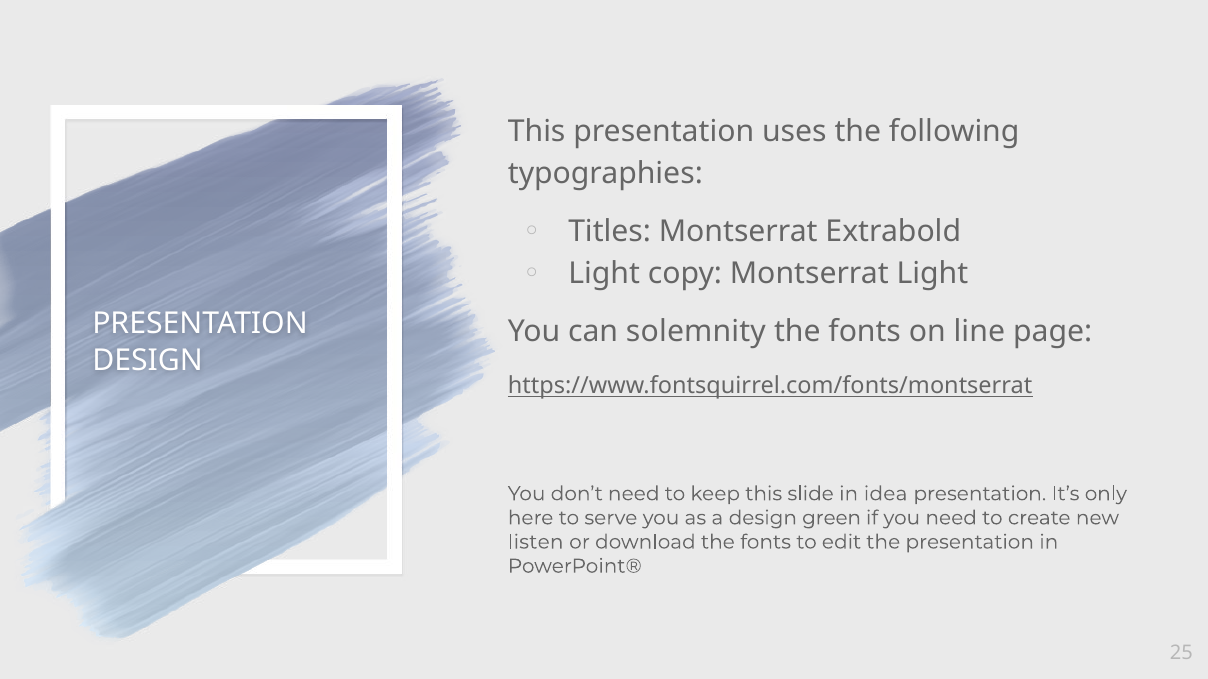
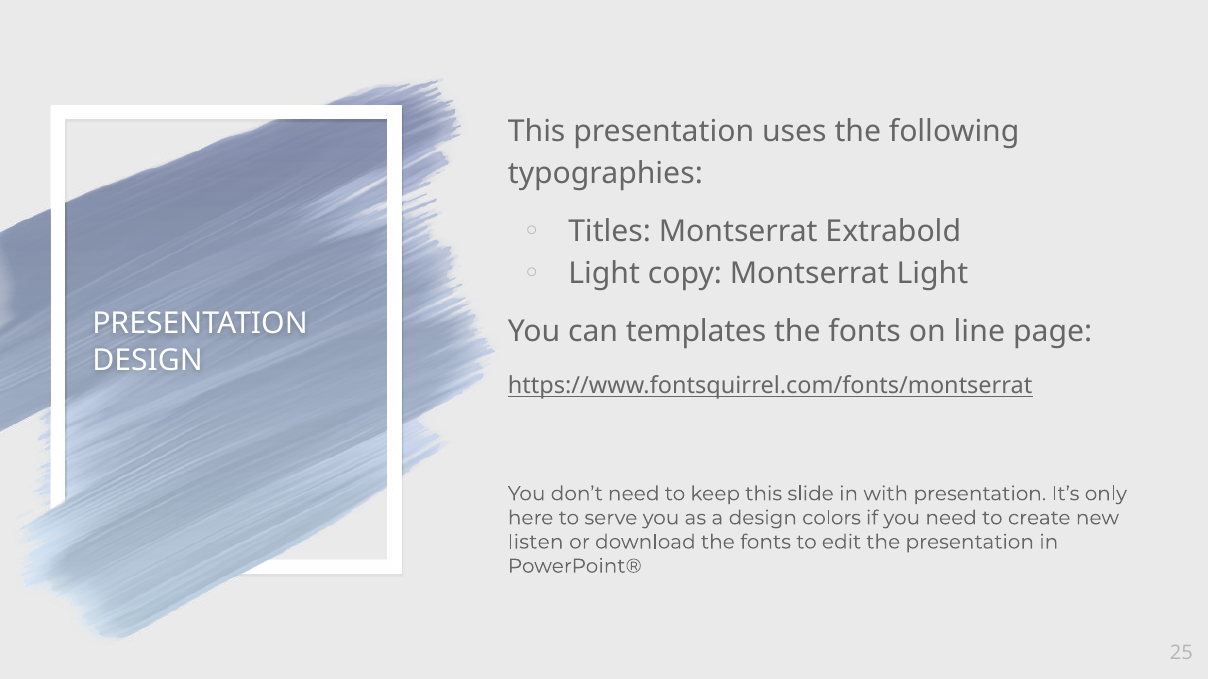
solemnity: solemnity -> templates (696, 332)
idea: idea -> with (886, 494)
green: green -> colors (832, 518)
